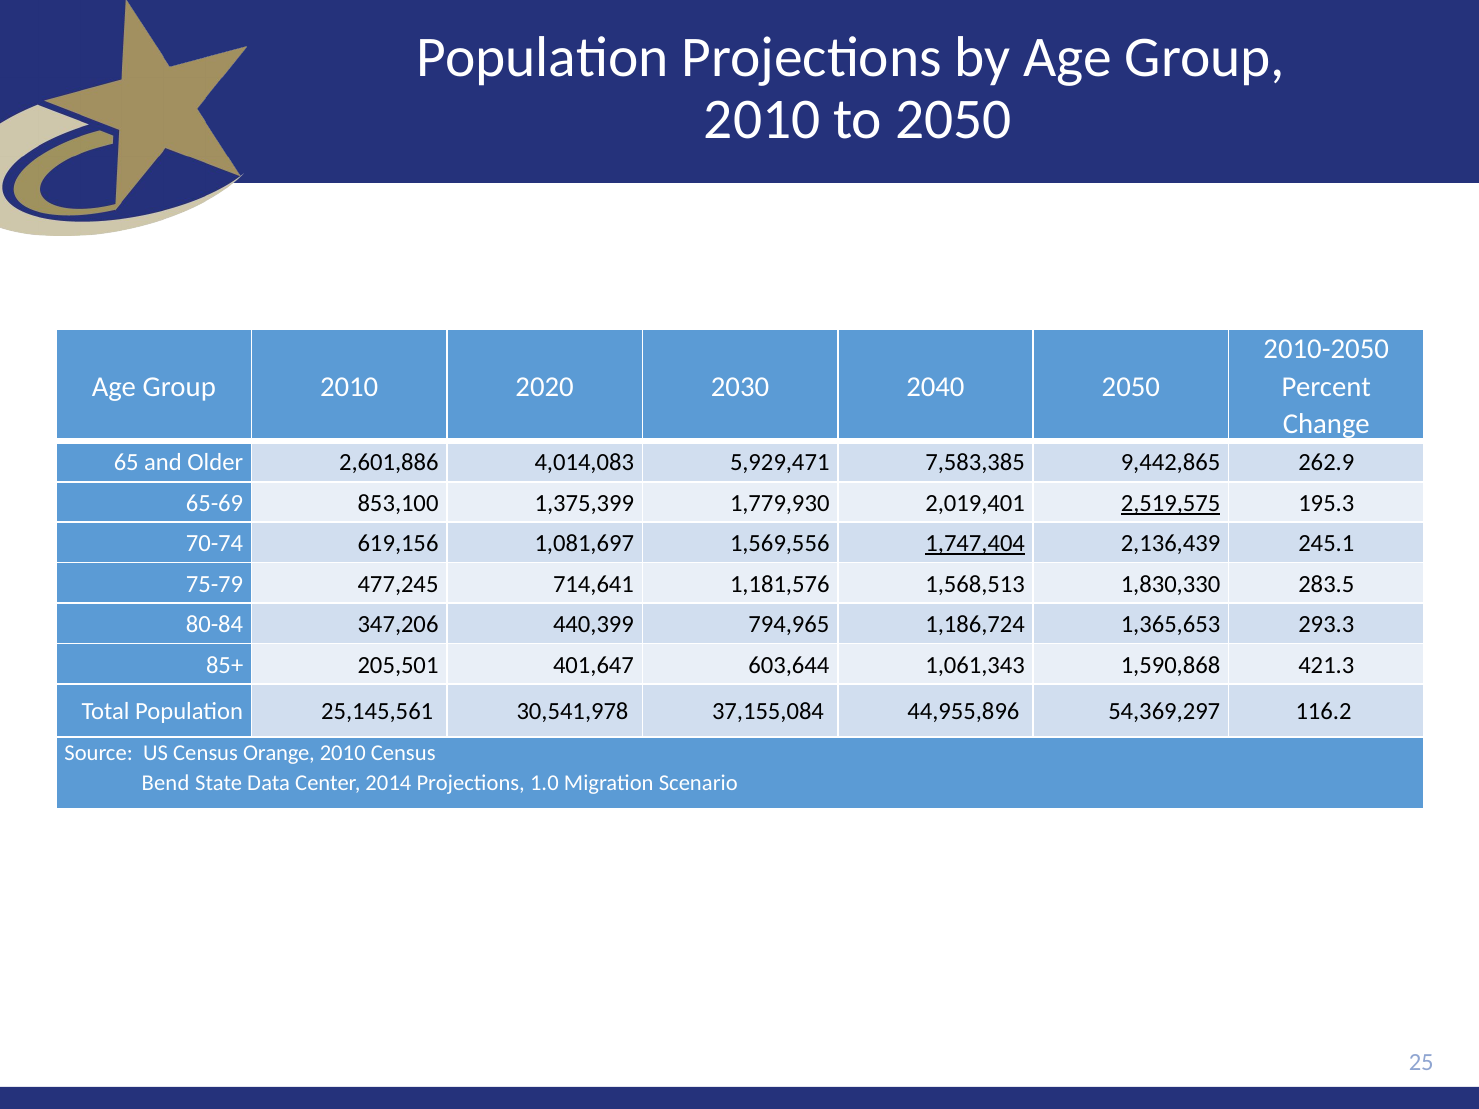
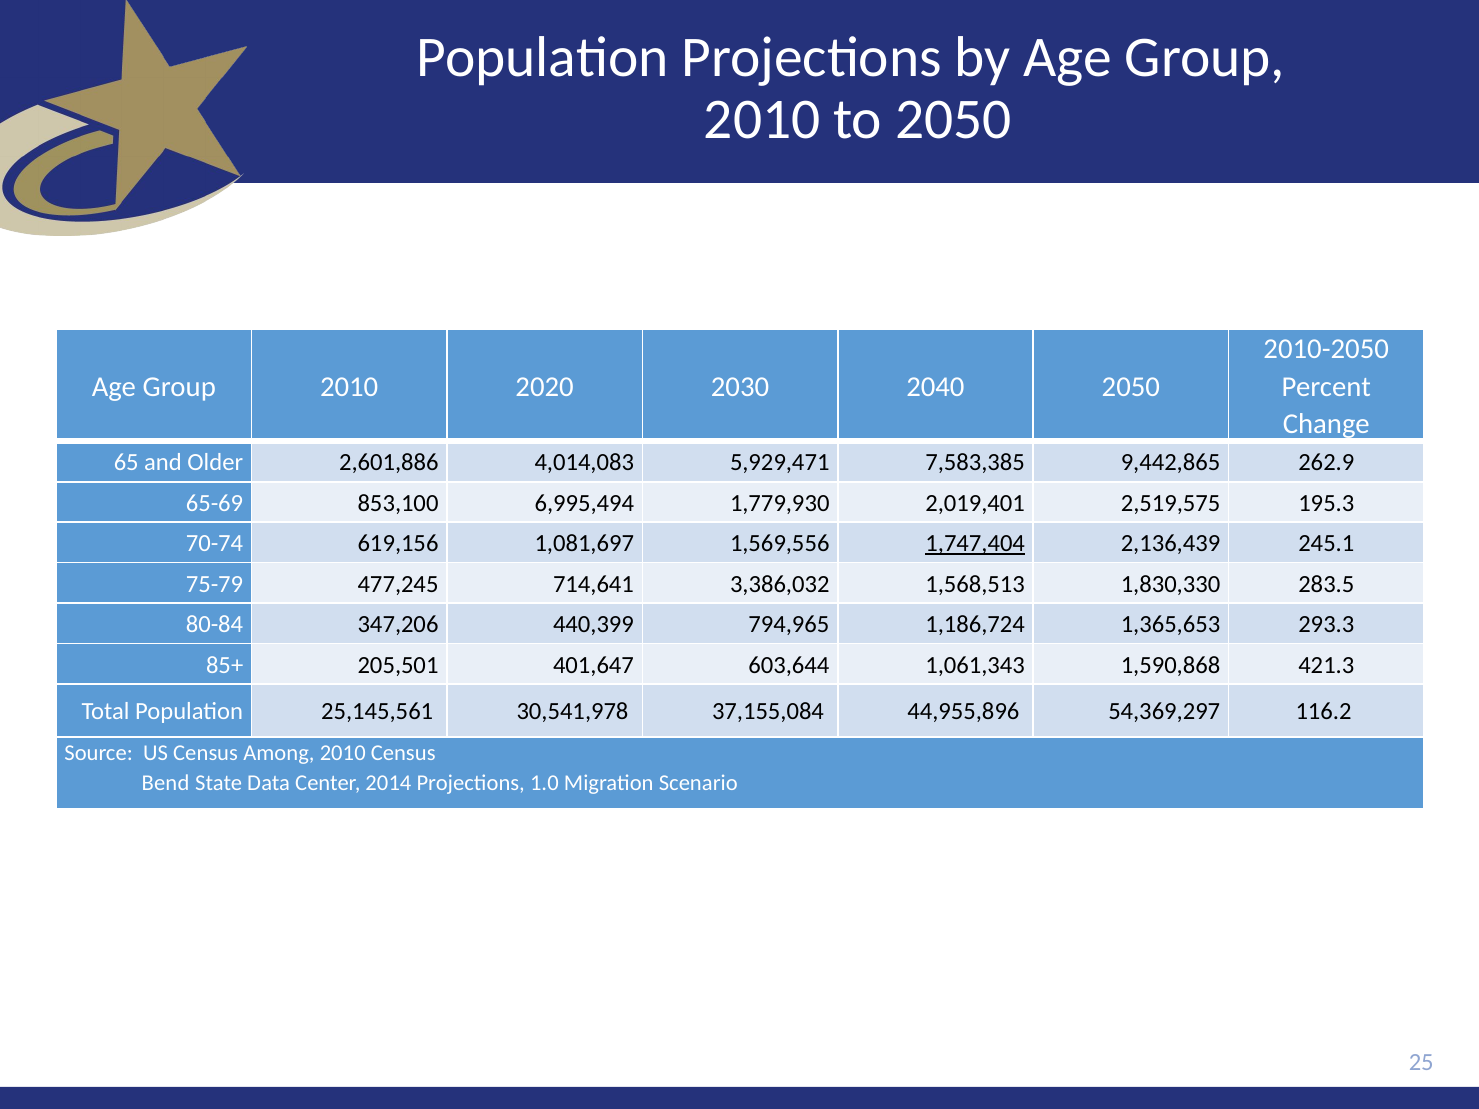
1,375,399: 1,375,399 -> 6,995,494 (584, 503)
2,519,575 underline: present -> none (1171, 503)
1,181,576: 1,181,576 -> 3,386,032 (780, 584)
Orange: Orange -> Among (279, 753)
